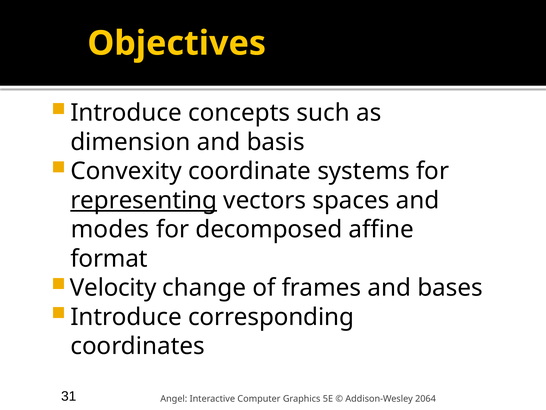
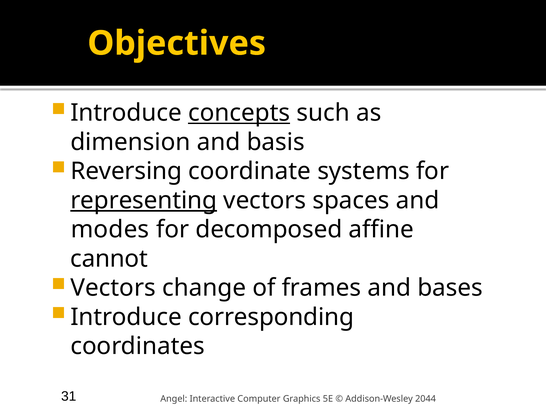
concepts underline: none -> present (239, 113)
Convexity: Convexity -> Reversing (126, 171)
format: format -> cannot (109, 258)
Velocity: Velocity -> Vectors (113, 287)
2064: 2064 -> 2044 (425, 398)
